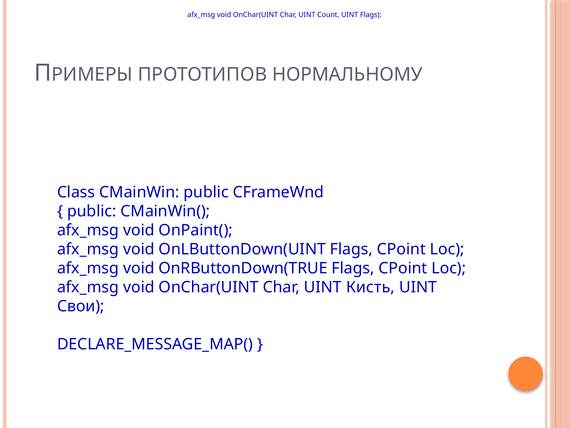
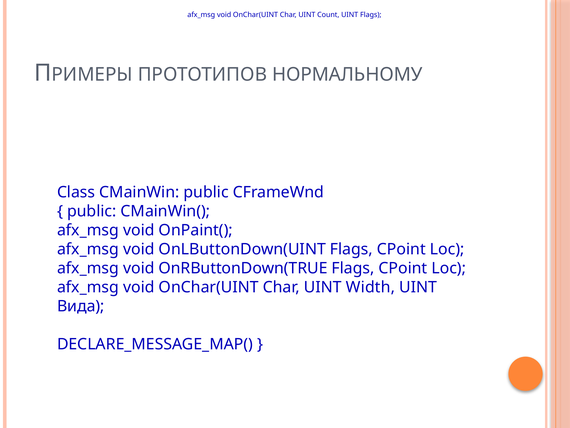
Кисть: Кисть -> Width (370, 287)
Свои: Свои -> Вида (81, 306)
